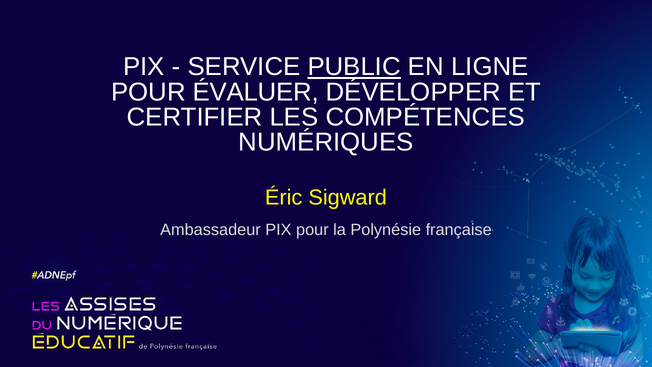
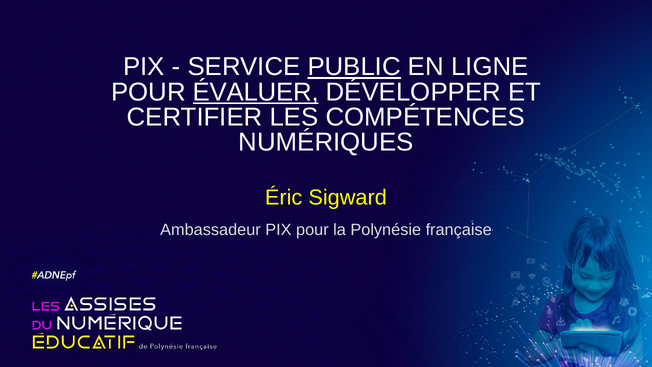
ÉVALUER underline: none -> present (256, 92)
